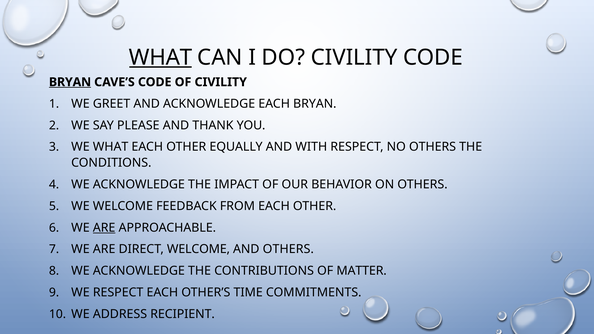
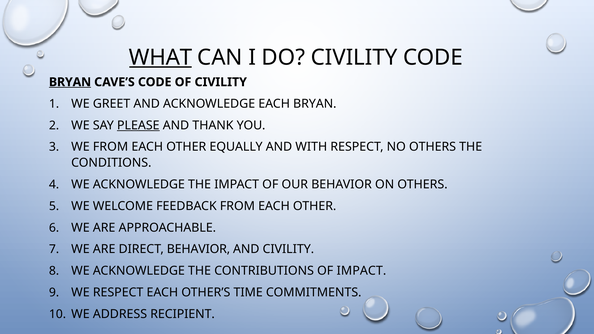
PLEASE underline: none -> present (138, 125)
WE WHAT: WHAT -> FROM (111, 147)
ARE underline: present -> none (104, 228)
DIRECT WELCOME: WELCOME -> BEHAVIOR (198, 249)
AND OTHERS: OTHERS -> CIVILITY (288, 249)
OF MATTER: MATTER -> IMPACT (361, 271)
